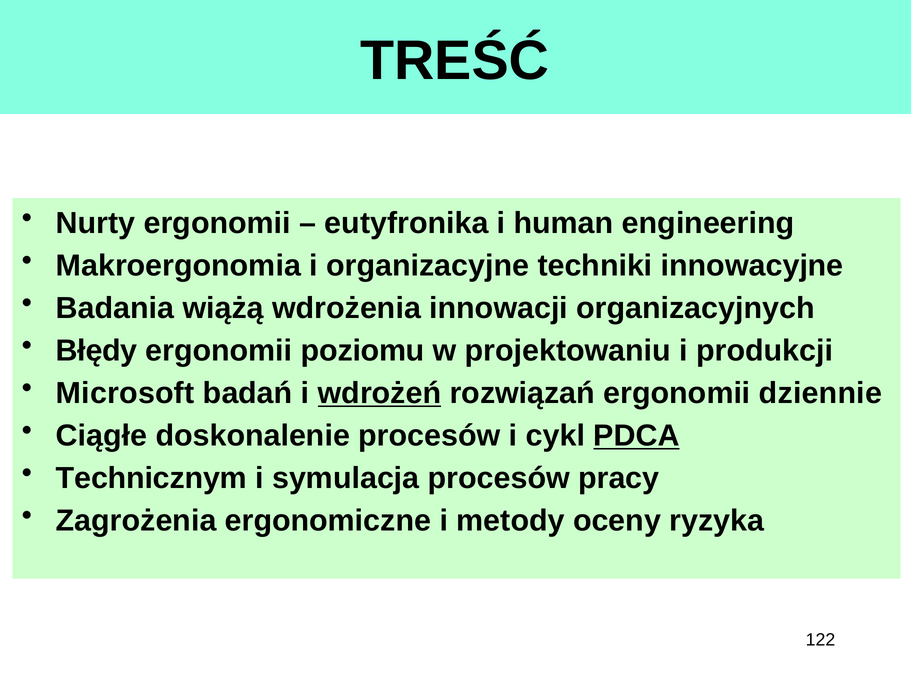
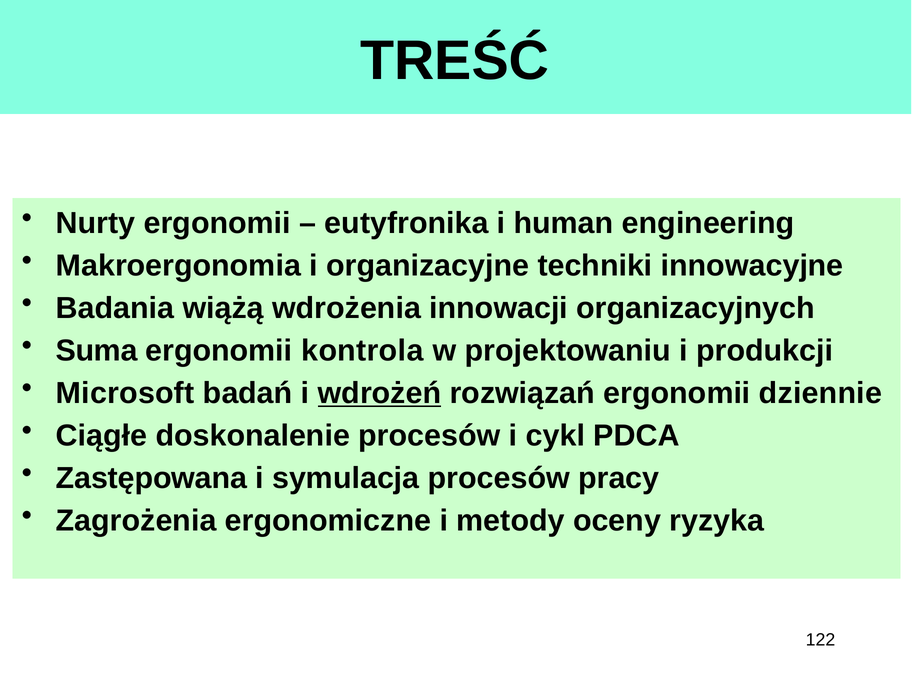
Błędy: Błędy -> Suma (97, 351)
poziomu: poziomu -> kontrola (362, 351)
PDCA underline: present -> none (636, 436)
Technicznym: Technicznym -> Zastępowana (151, 479)
